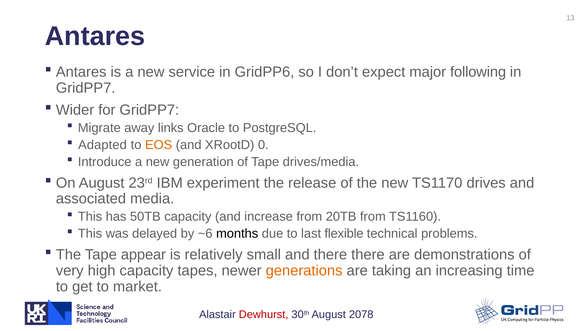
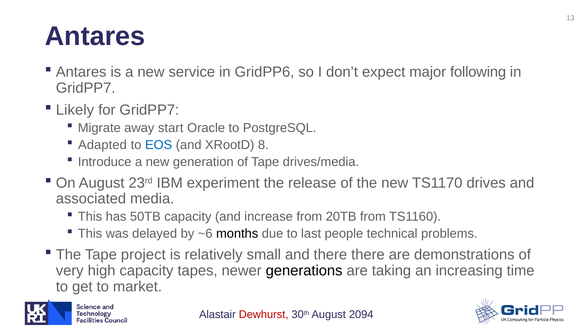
Wider: Wider -> Likely (75, 110)
links: links -> start (171, 128)
EOS colour: orange -> blue (159, 145)
0: 0 -> 8 (263, 145)
flexible: flexible -> people (344, 234)
appear: appear -> project (143, 255)
generations colour: orange -> black (304, 270)
2078: 2078 -> 2094 (361, 314)
